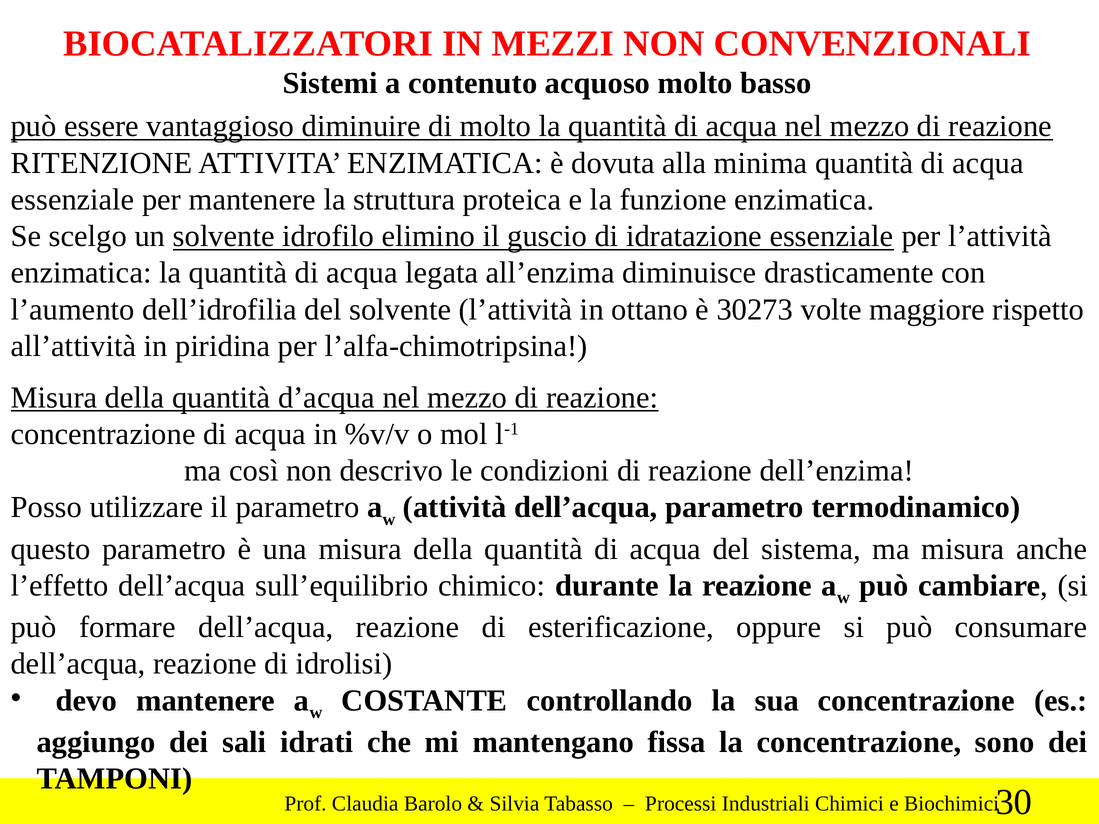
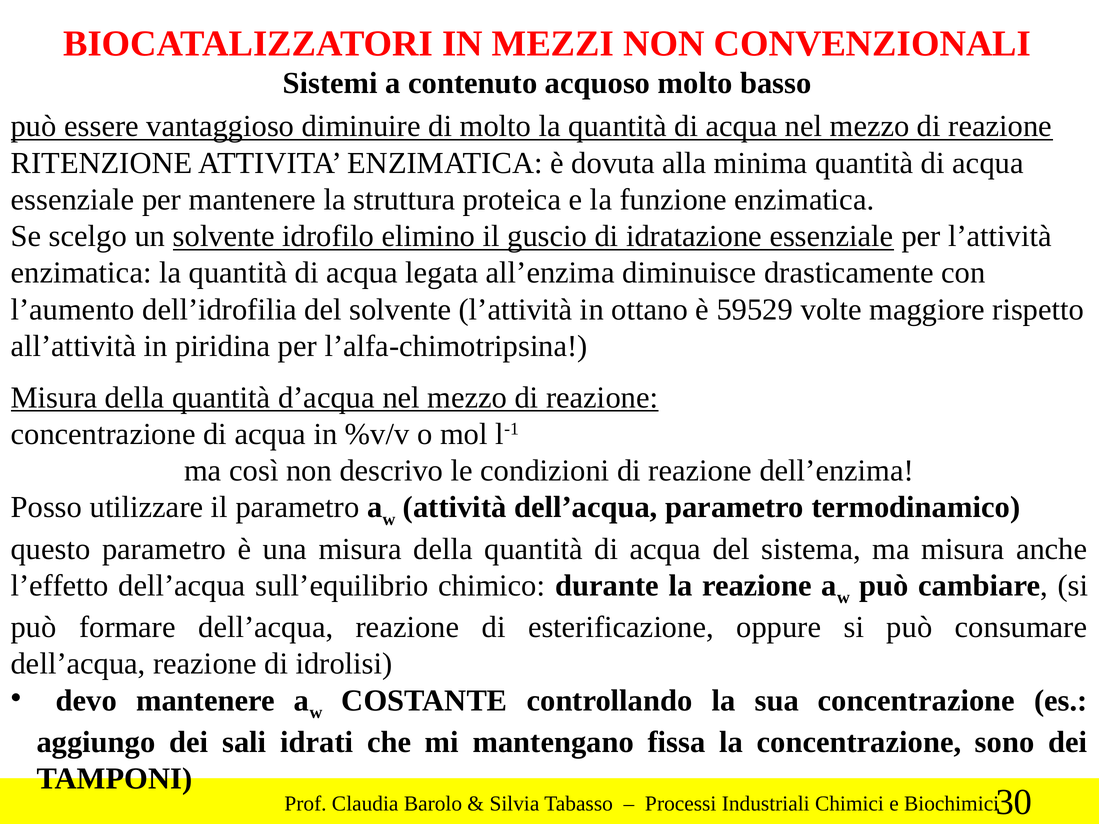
30273: 30273 -> 59529 (755, 310)
